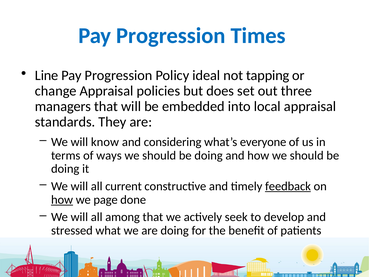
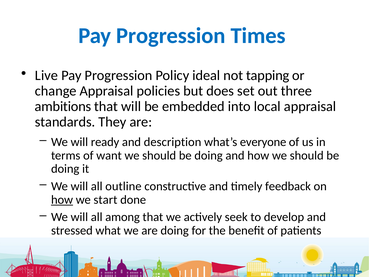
Line: Line -> Live (47, 75)
managers: managers -> ambitions (63, 106)
know: know -> ready (105, 142)
considering: considering -> description (173, 142)
ways: ways -> want (109, 155)
current: current -> outline (123, 186)
feedback underline: present -> none (288, 186)
page: page -> start (105, 200)
